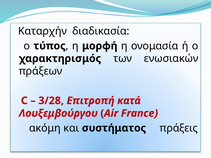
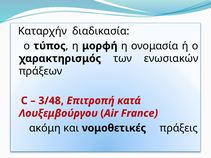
3/28: 3/28 -> 3/48 (51, 101)
συστήματος: συστήματος -> νομοθετικές (114, 128)
